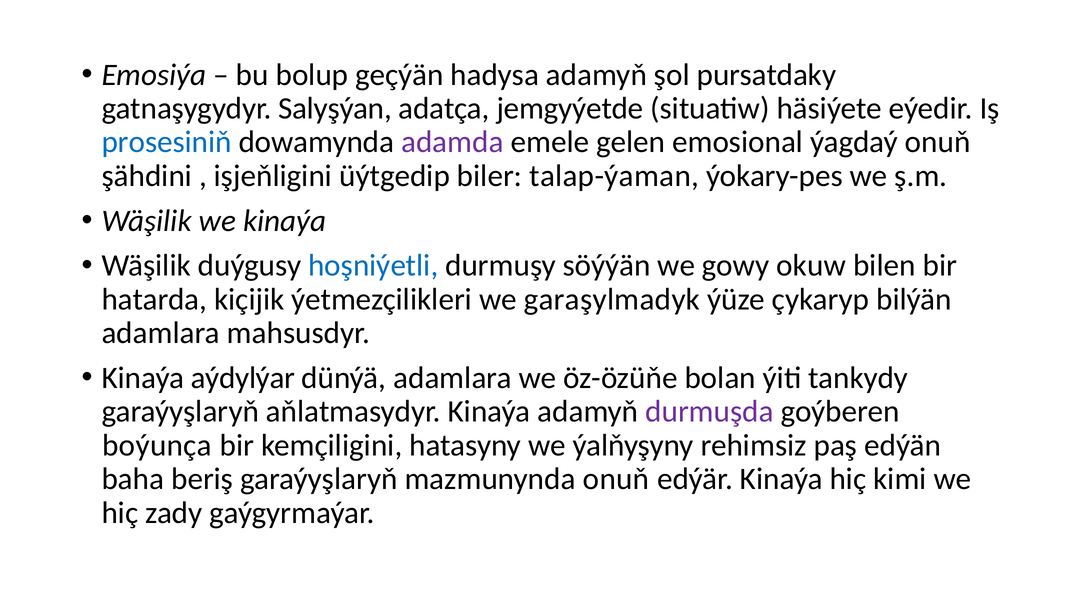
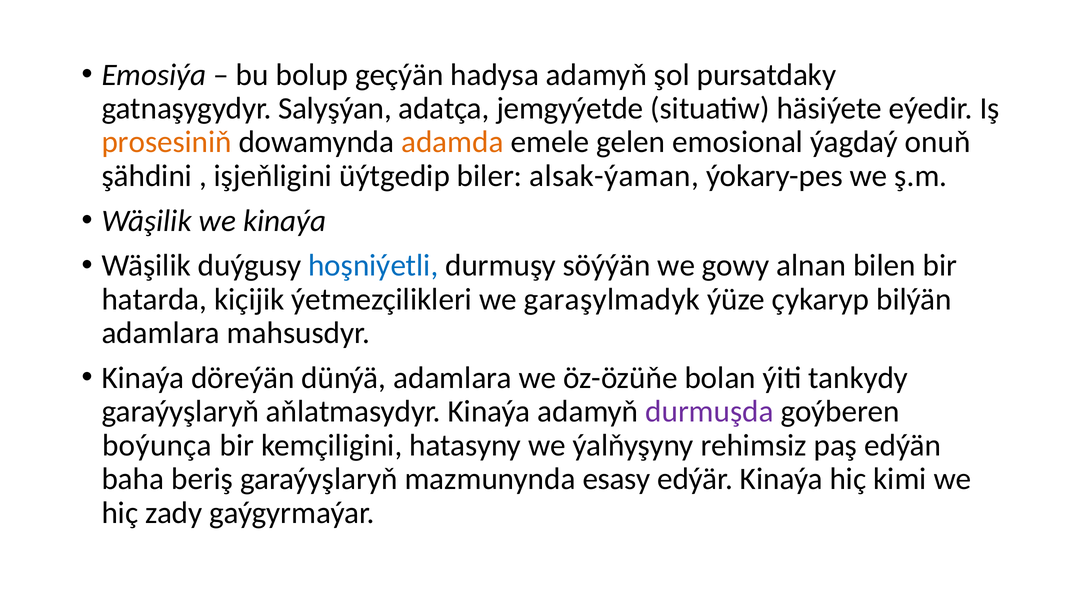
prosesiniň colour: blue -> orange (167, 142)
adamda colour: purple -> orange (452, 142)
talap-ýaman: talap-ýaman -> alsak-ýaman (614, 176)
okuw: okuw -> alnan (811, 266)
aýdylýar: aýdylýar -> döreýän (243, 378)
mazmunynda onuň: onuň -> esasy (616, 479)
